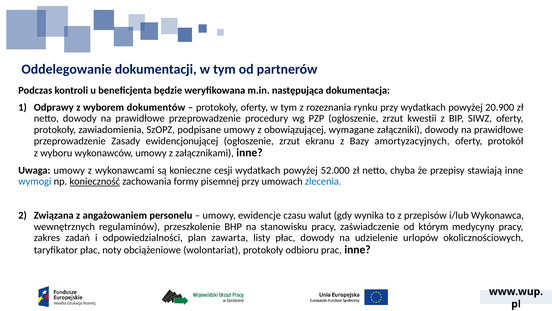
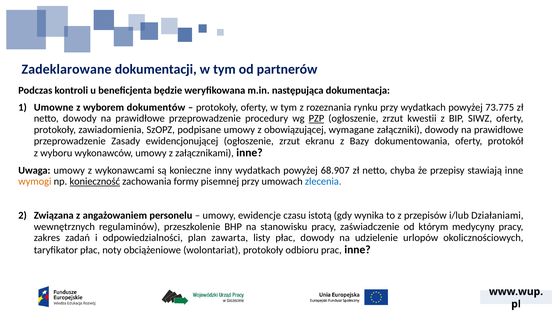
Oddelegowanie: Oddelegowanie -> Zadeklarowane (67, 69)
Odprawy: Odprawy -> Umowne (54, 107)
20.900: 20.900 -> 73.775 (500, 107)
PZP underline: none -> present (316, 118)
amortyzacyjnych: amortyzacyjnych -> dokumentowania (412, 141)
cesji: cesji -> inny (223, 170)
52.000: 52.000 -> 68.907 (335, 170)
wymogi colour: blue -> orange (35, 181)
walut: walut -> istotą (320, 215)
Wykonawca: Wykonawca -> Działaniami (497, 215)
